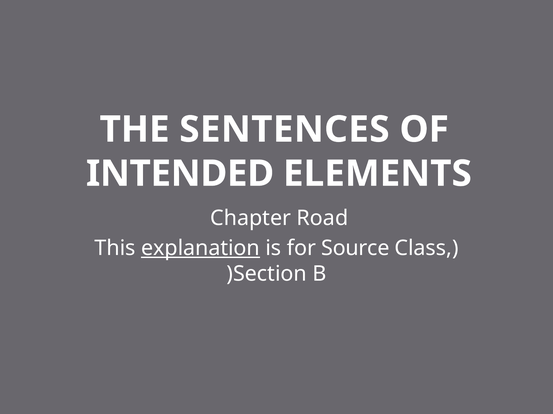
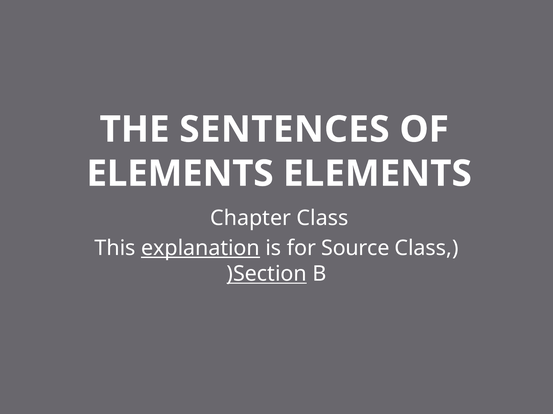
INTENDED: INTENDED -> ELEMENTS (180, 174)
Chapter Road: Road -> Class (322, 219)
Section underline: none -> present (267, 274)
